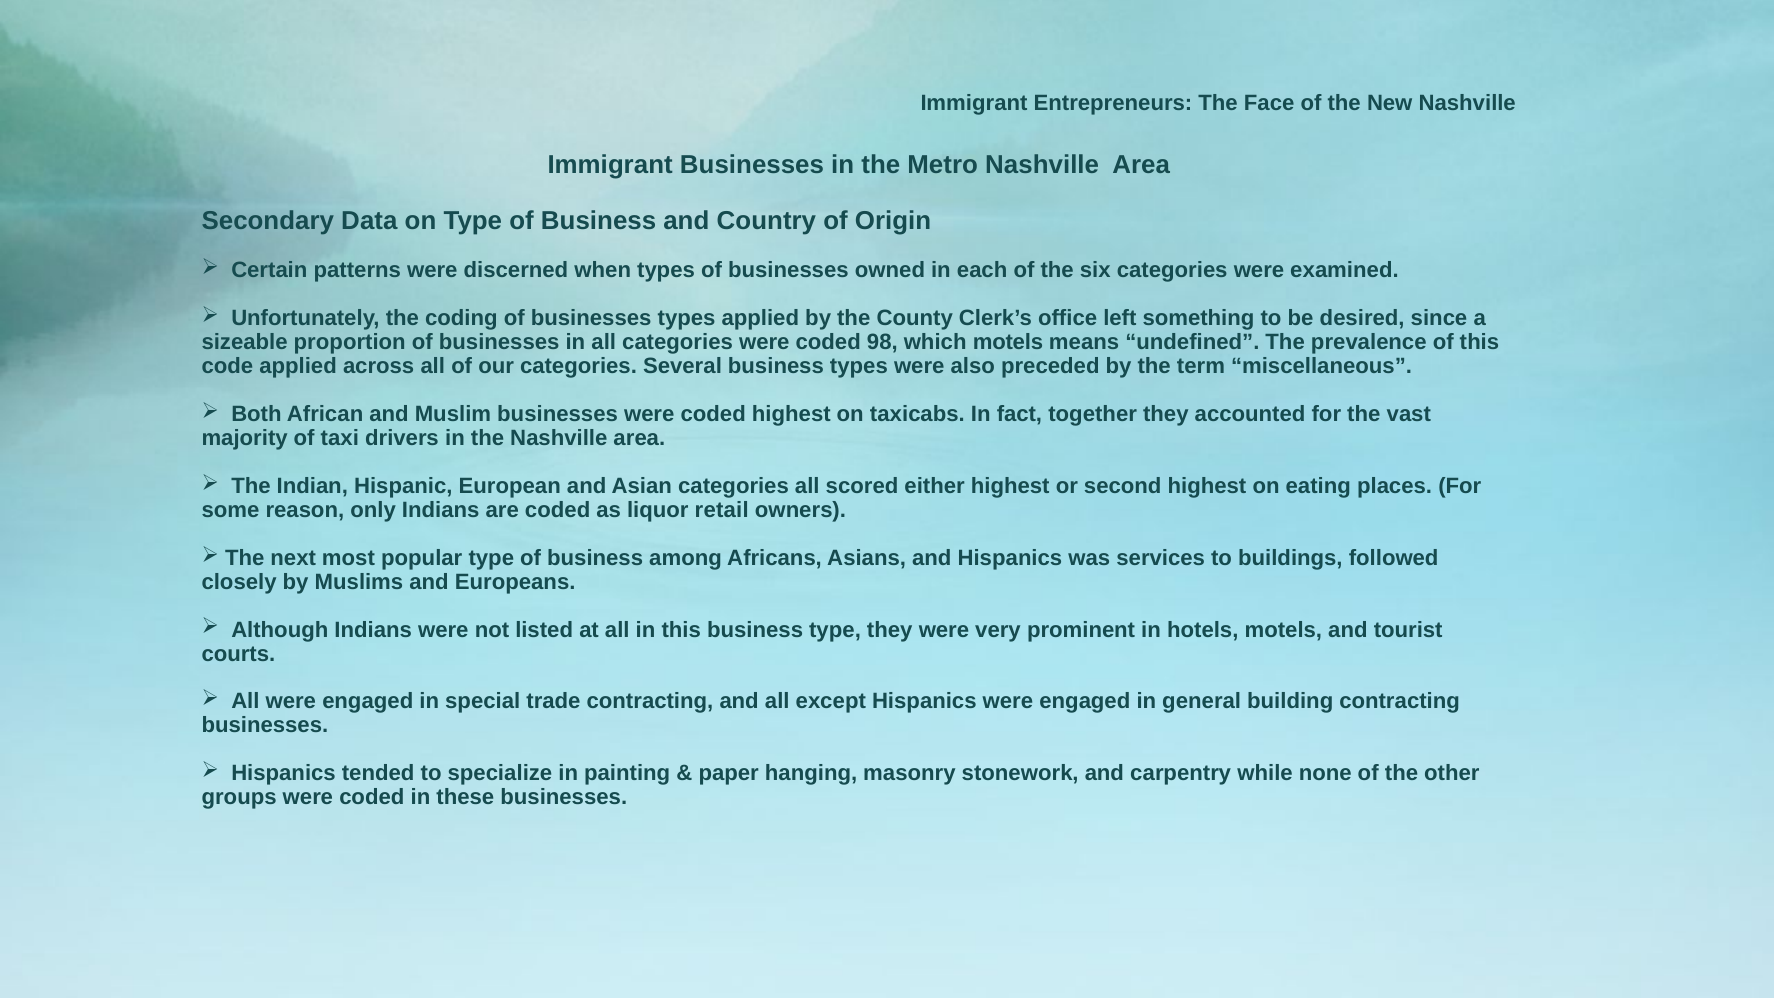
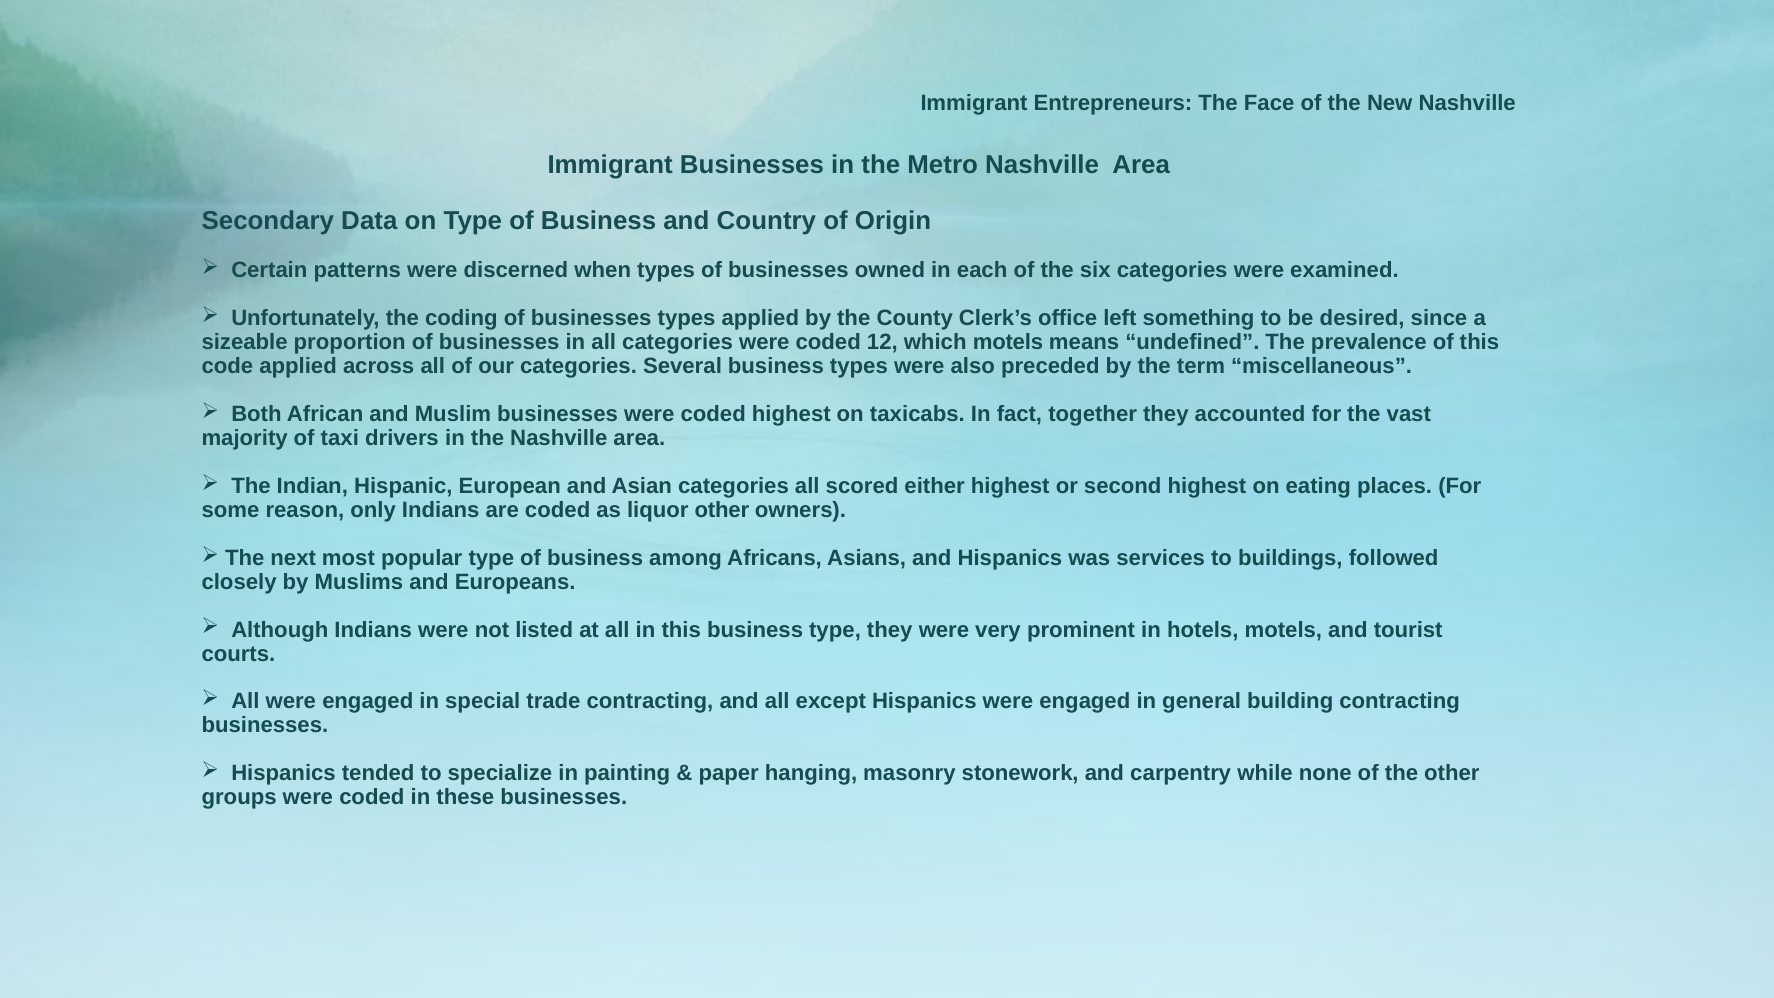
98: 98 -> 12 (882, 343)
liquor retail: retail -> other (722, 510)
